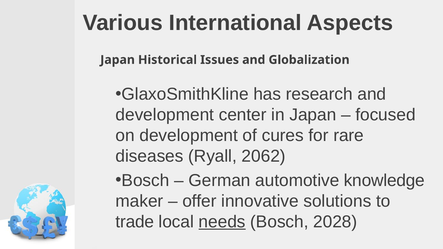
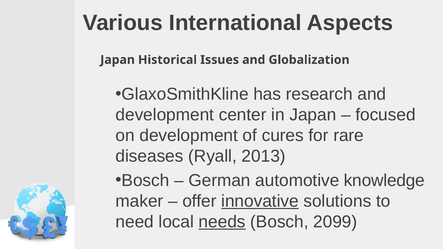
2062: 2062 -> 2013 (264, 156)
innovative underline: none -> present (260, 201)
trade: trade -> need (135, 222)
2028: 2028 -> 2099 (335, 222)
